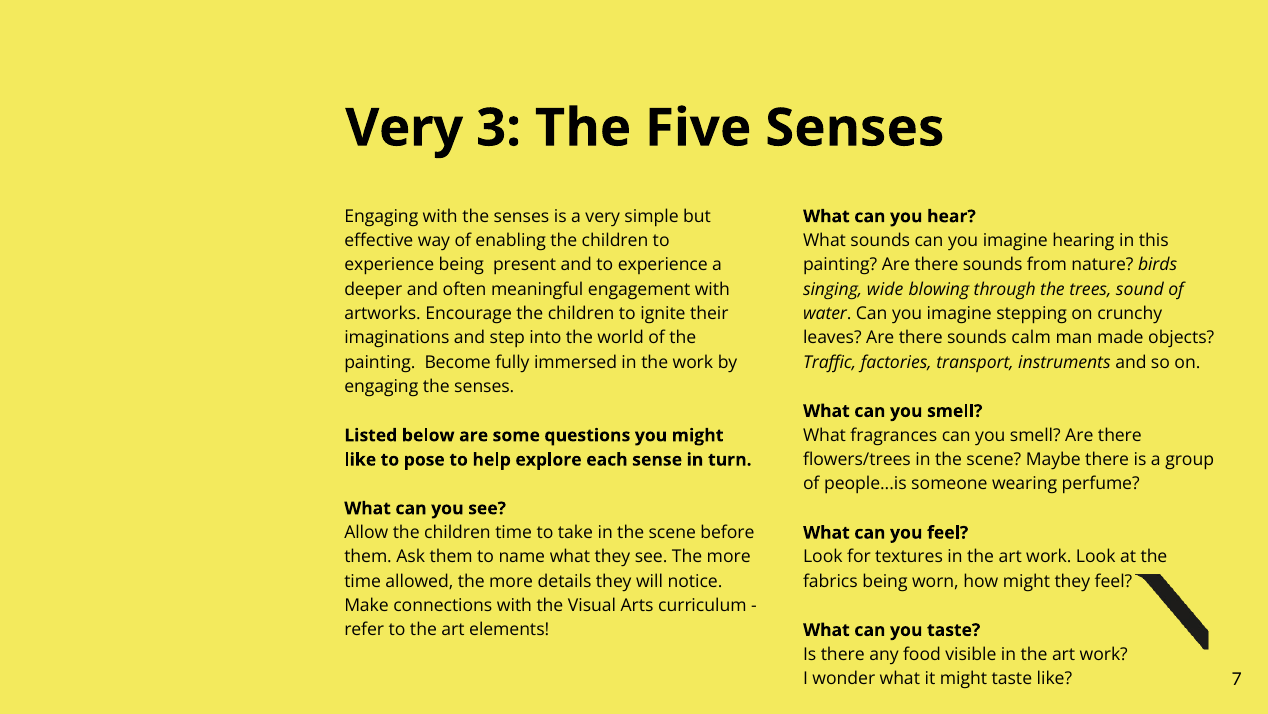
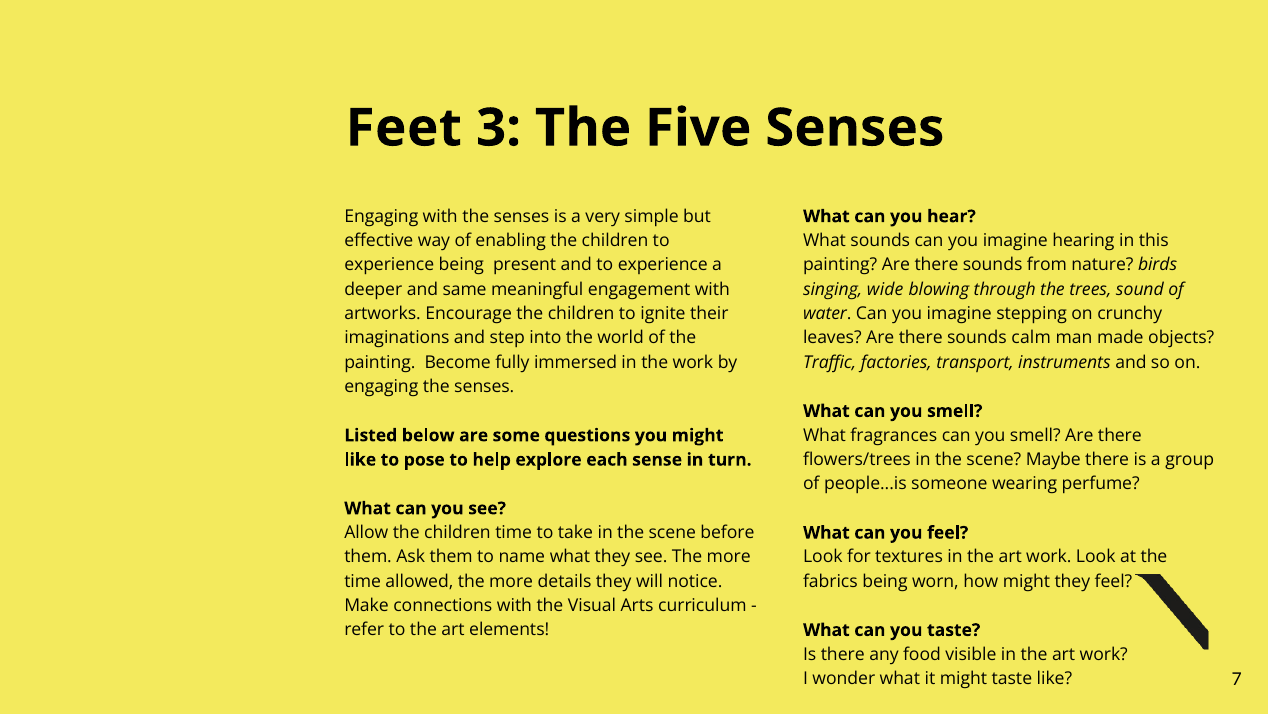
Very: Very -> Feet (404, 128)
often: often -> same (465, 289)
